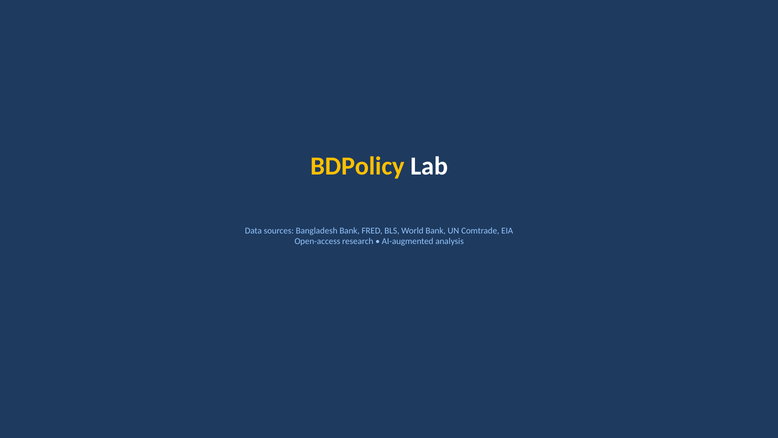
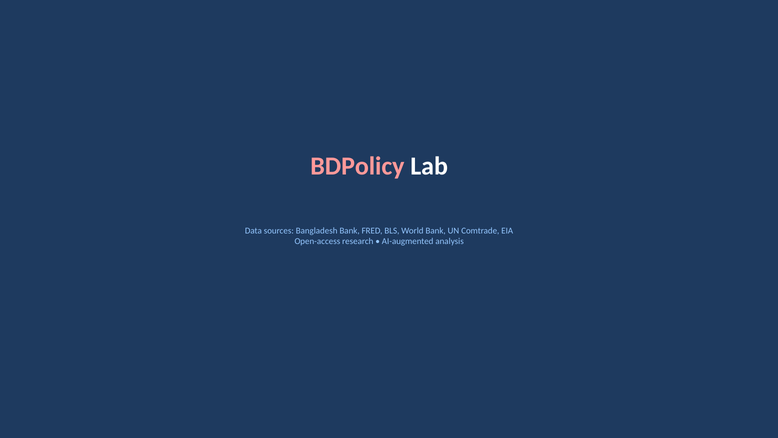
BDPolicy colour: yellow -> pink (357, 166)
